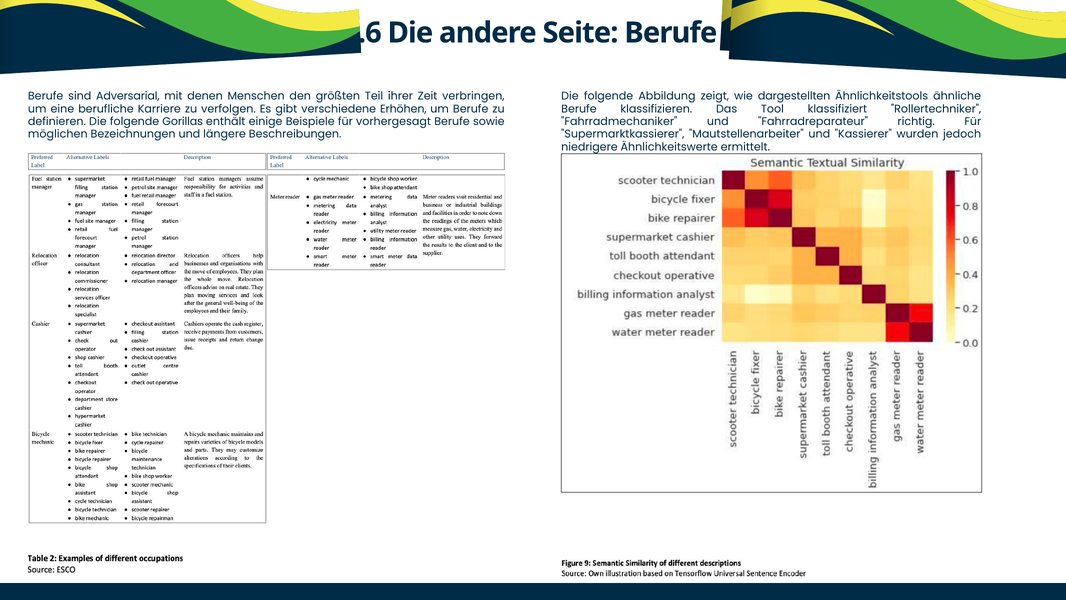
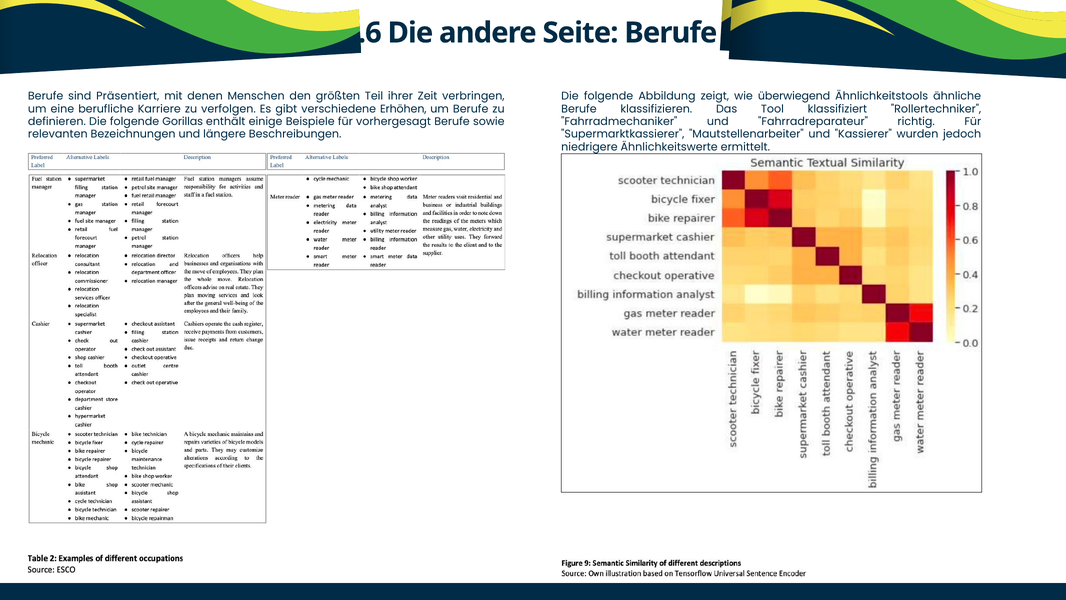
Adversarial: Adversarial -> Präsentiert (128, 96)
dargestellten: dargestellten -> überwiegend (794, 96)
möglichen: möglichen -> relevanten (58, 134)
